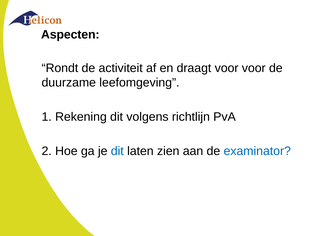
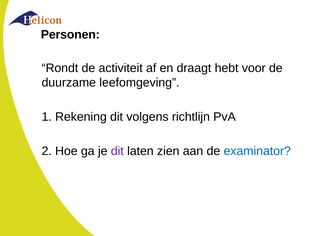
Aspecten: Aspecten -> Personen (70, 35)
draagt voor: voor -> hebt (227, 68)
dit colour: blue -> purple (117, 151)
